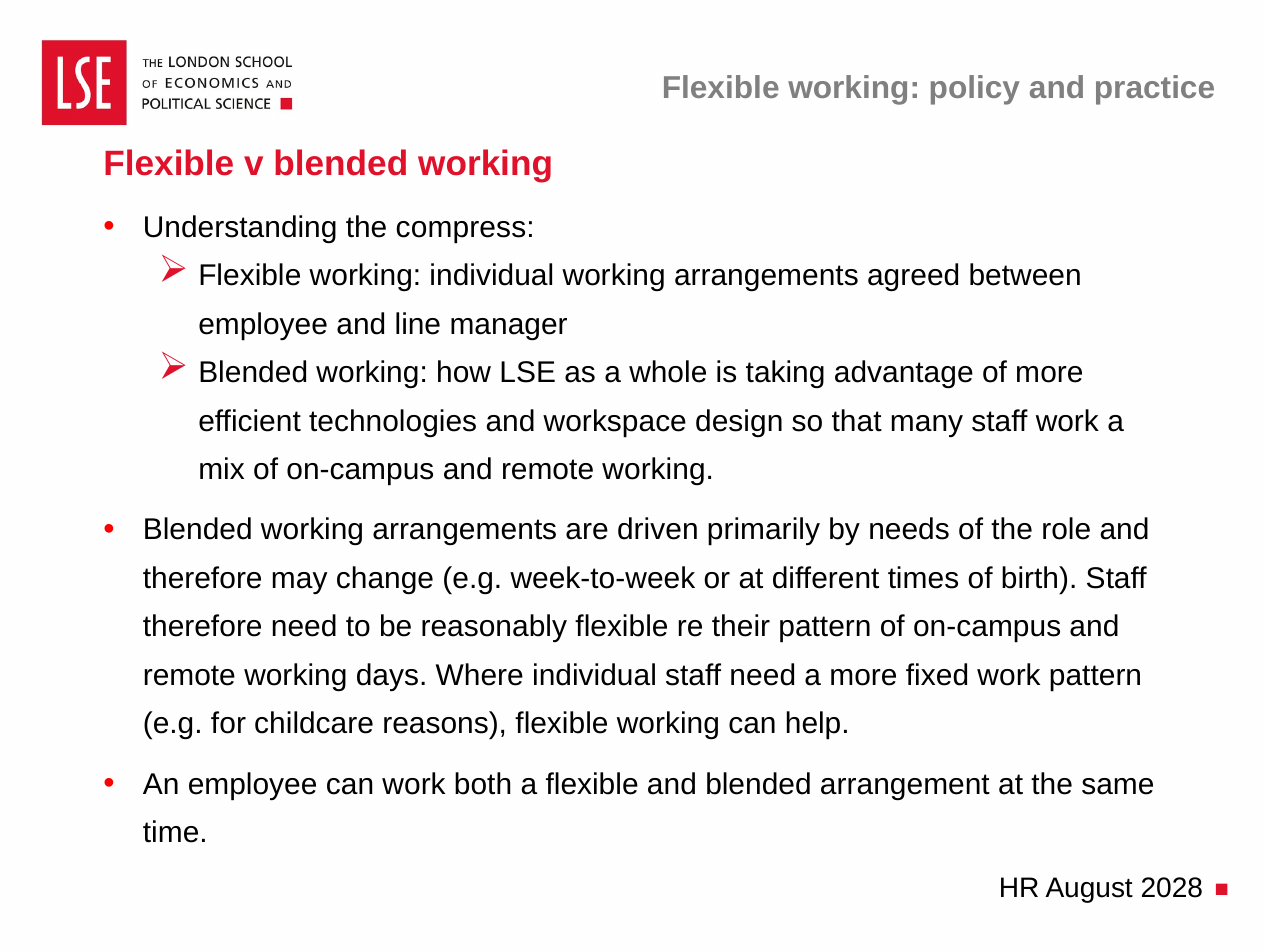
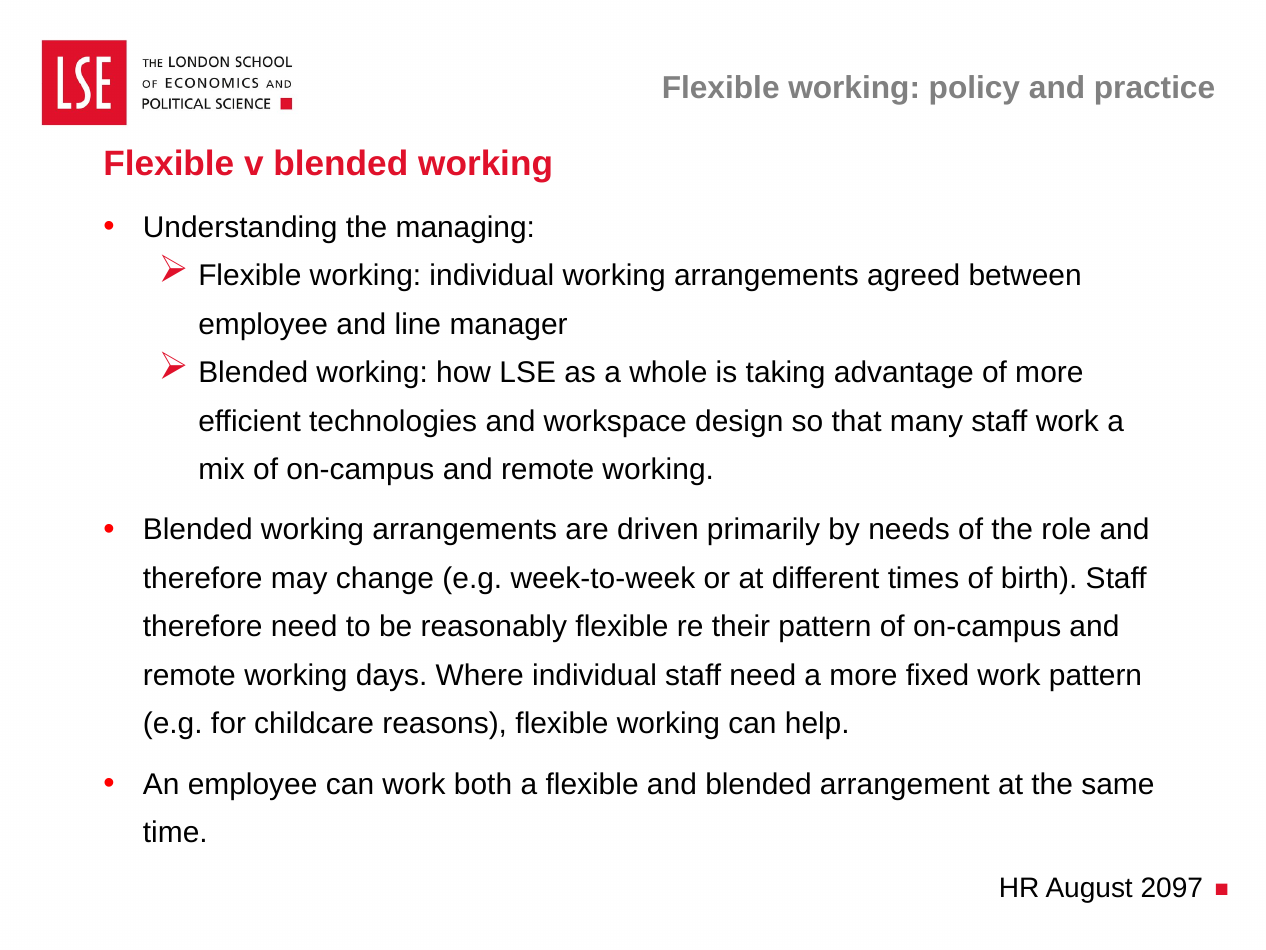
compress: compress -> managing (465, 227)
2028: 2028 -> 2097 (1172, 888)
